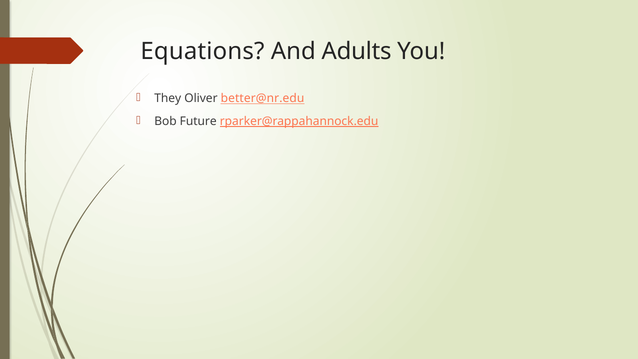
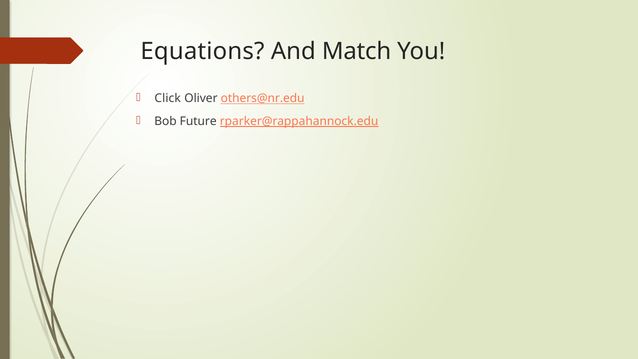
Adults: Adults -> Match (357, 51)
They: They -> Click (168, 98)
better@nr.edu: better@nr.edu -> others@nr.edu (263, 98)
